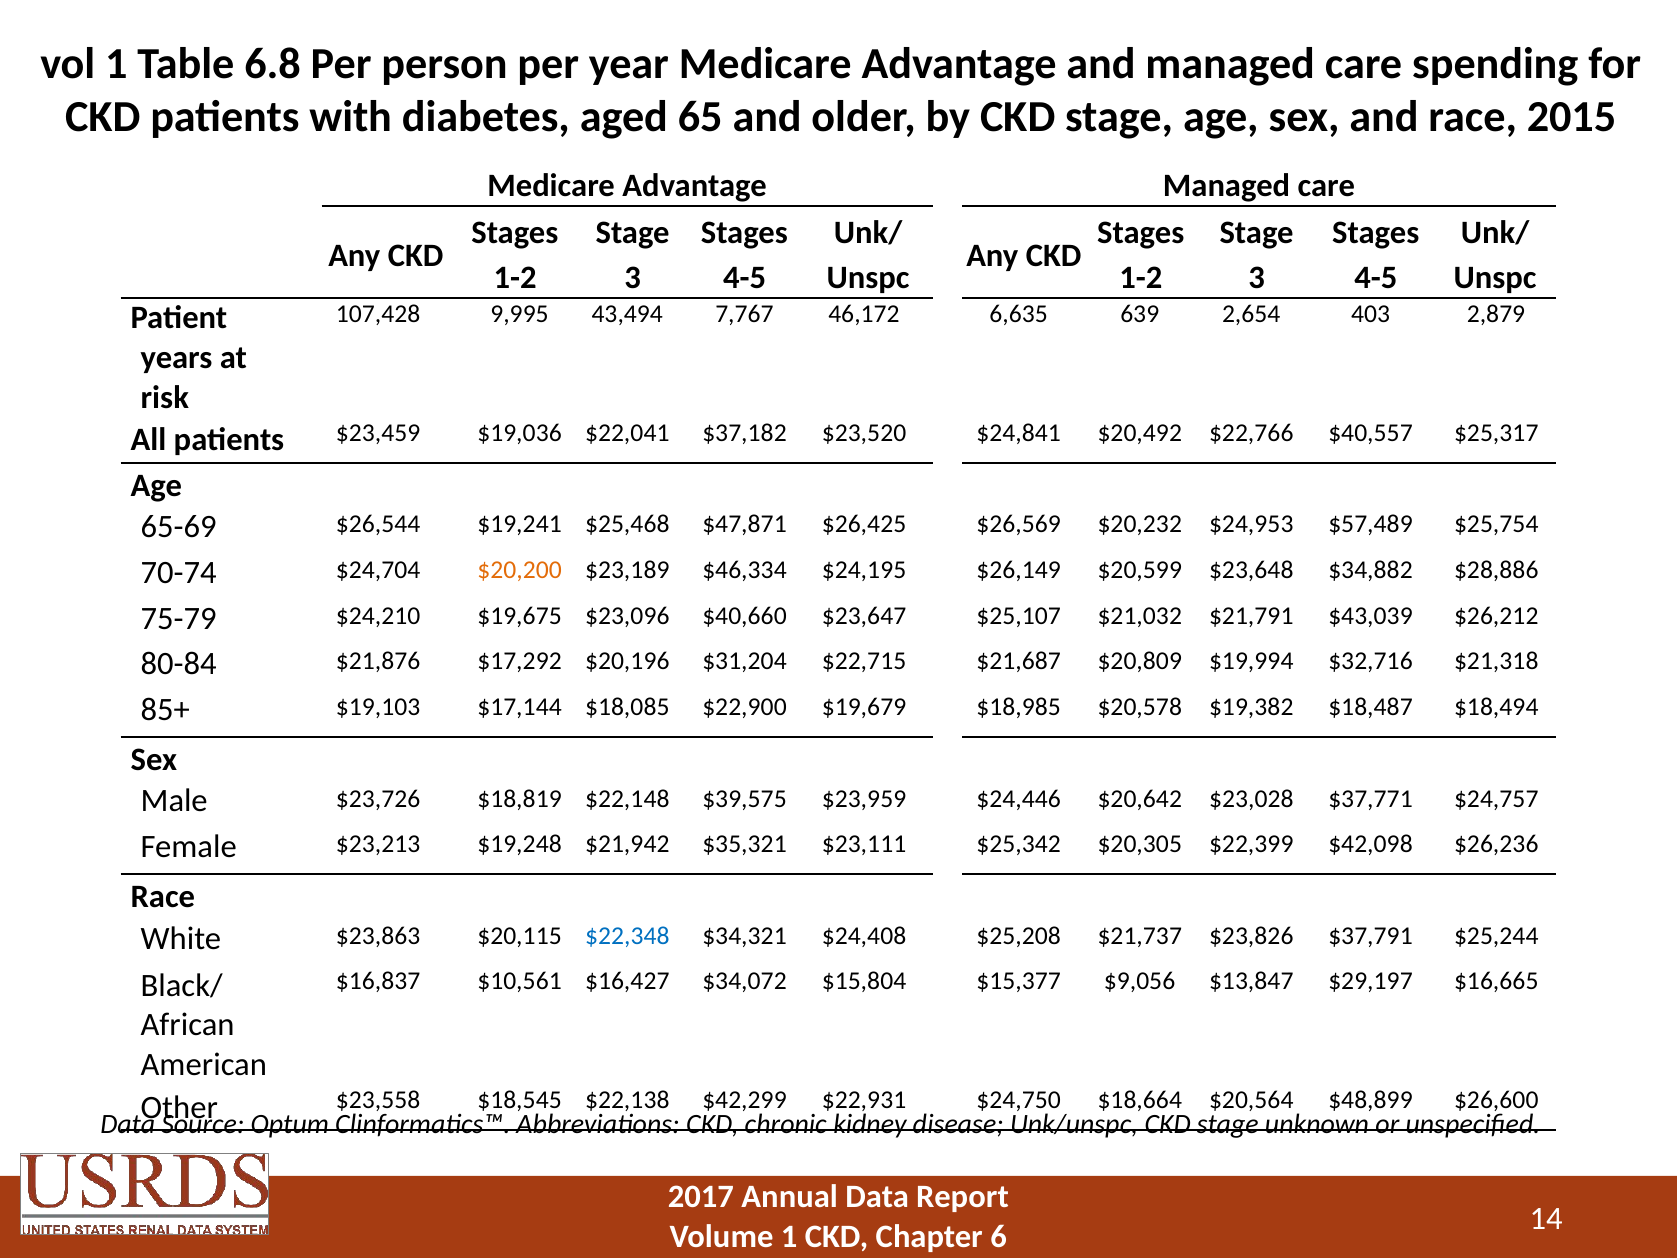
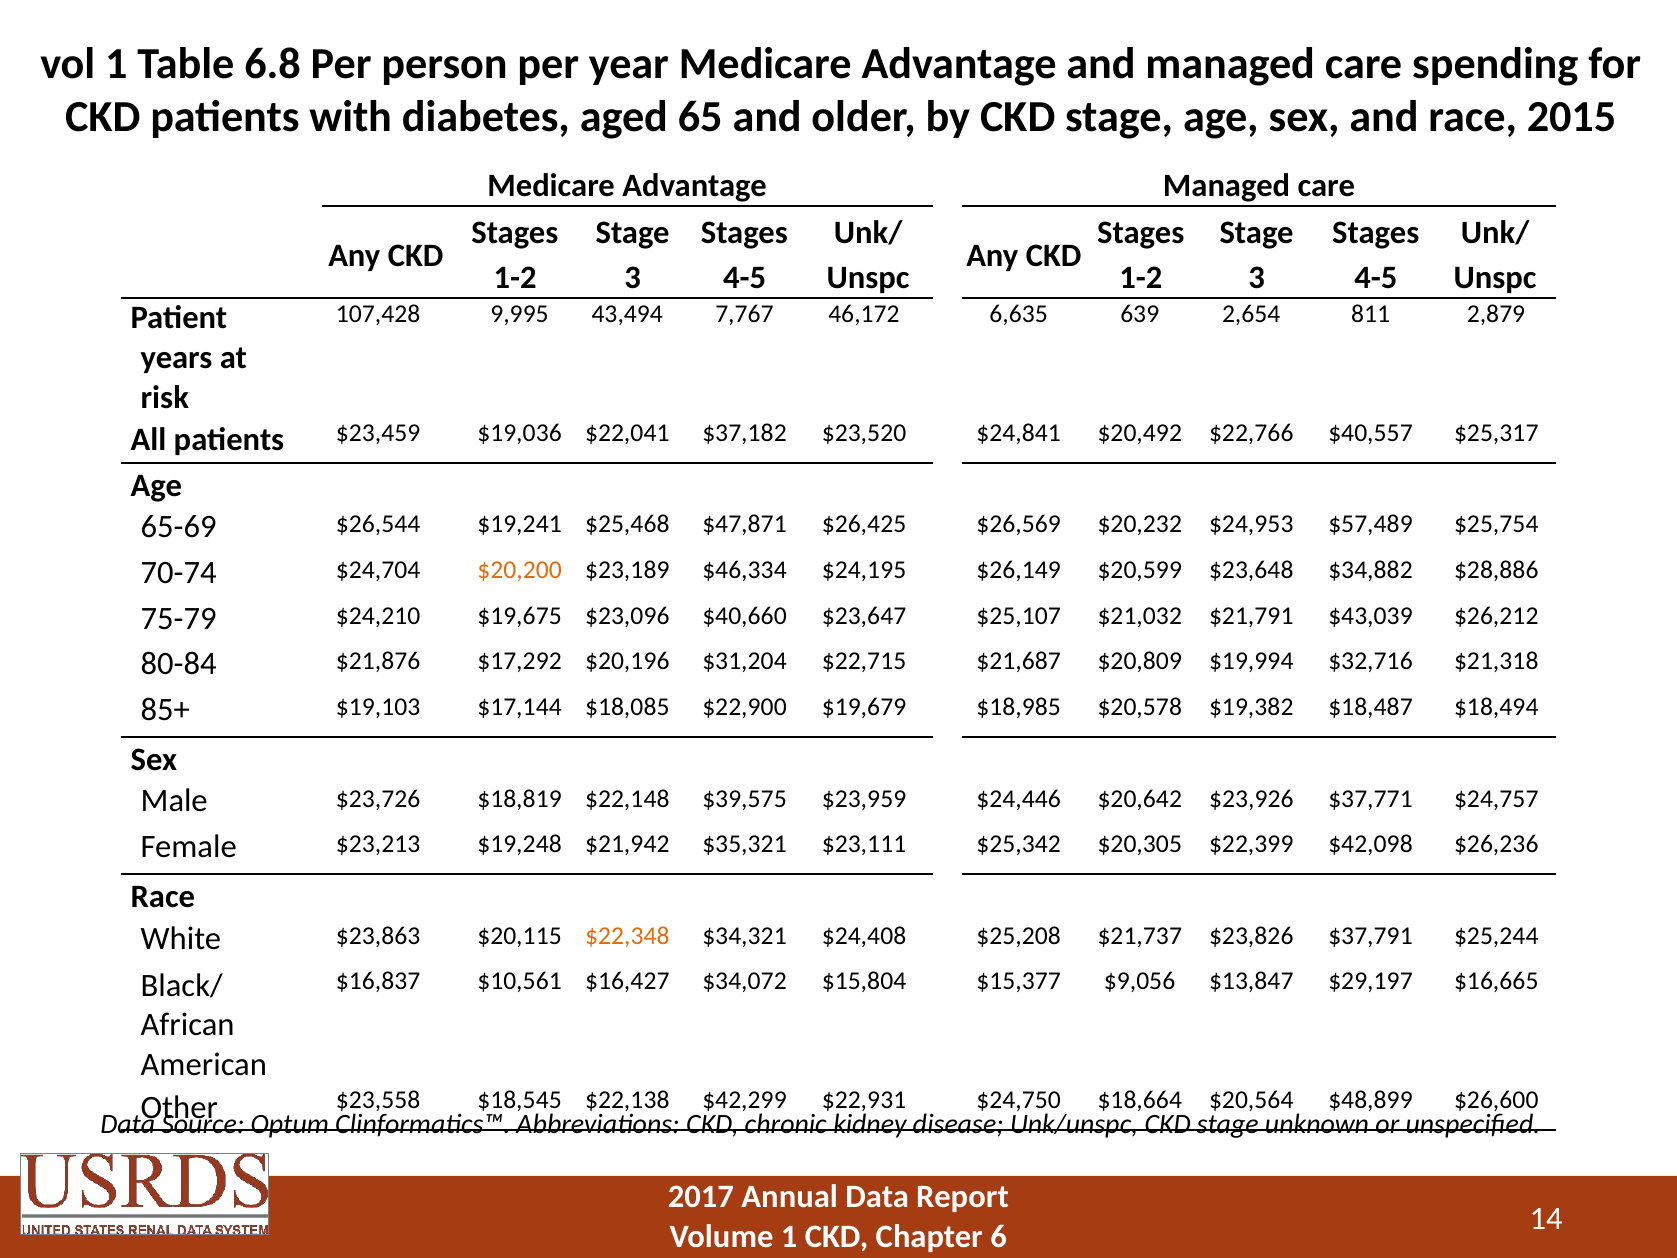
403: 403 -> 811 (1371, 314)
$23,028: $23,028 -> $23,926 (1251, 798)
$22,348 colour: blue -> orange (627, 935)
